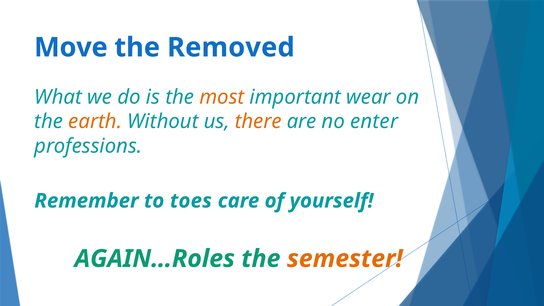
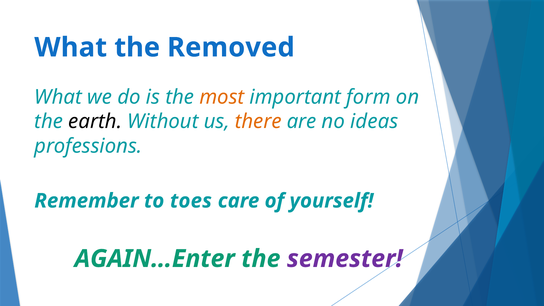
Move: Move -> What (71, 47)
wear: wear -> form (368, 97)
earth colour: orange -> black (95, 122)
enter: enter -> ideas (374, 122)
AGAIN…Roles: AGAIN…Roles -> AGAIN…Enter (155, 259)
semester colour: orange -> purple (345, 259)
